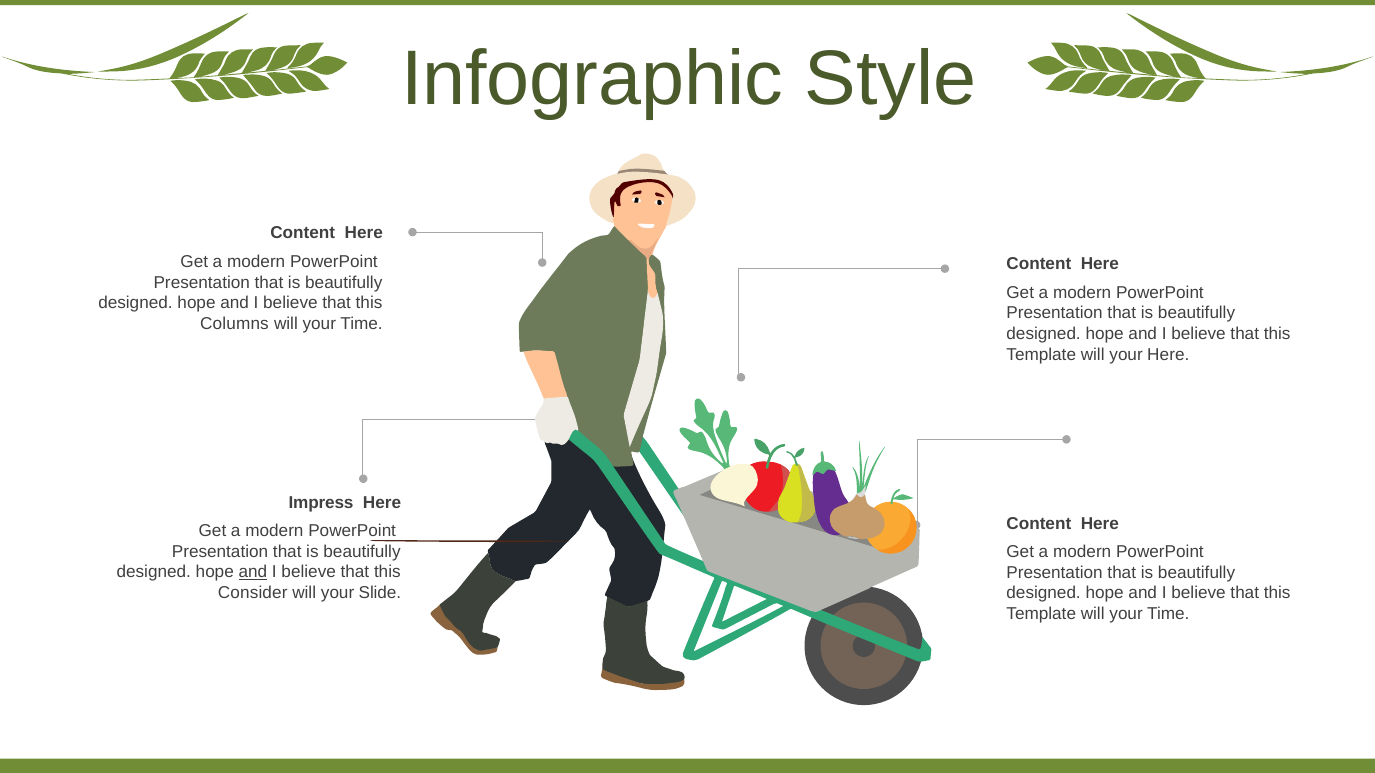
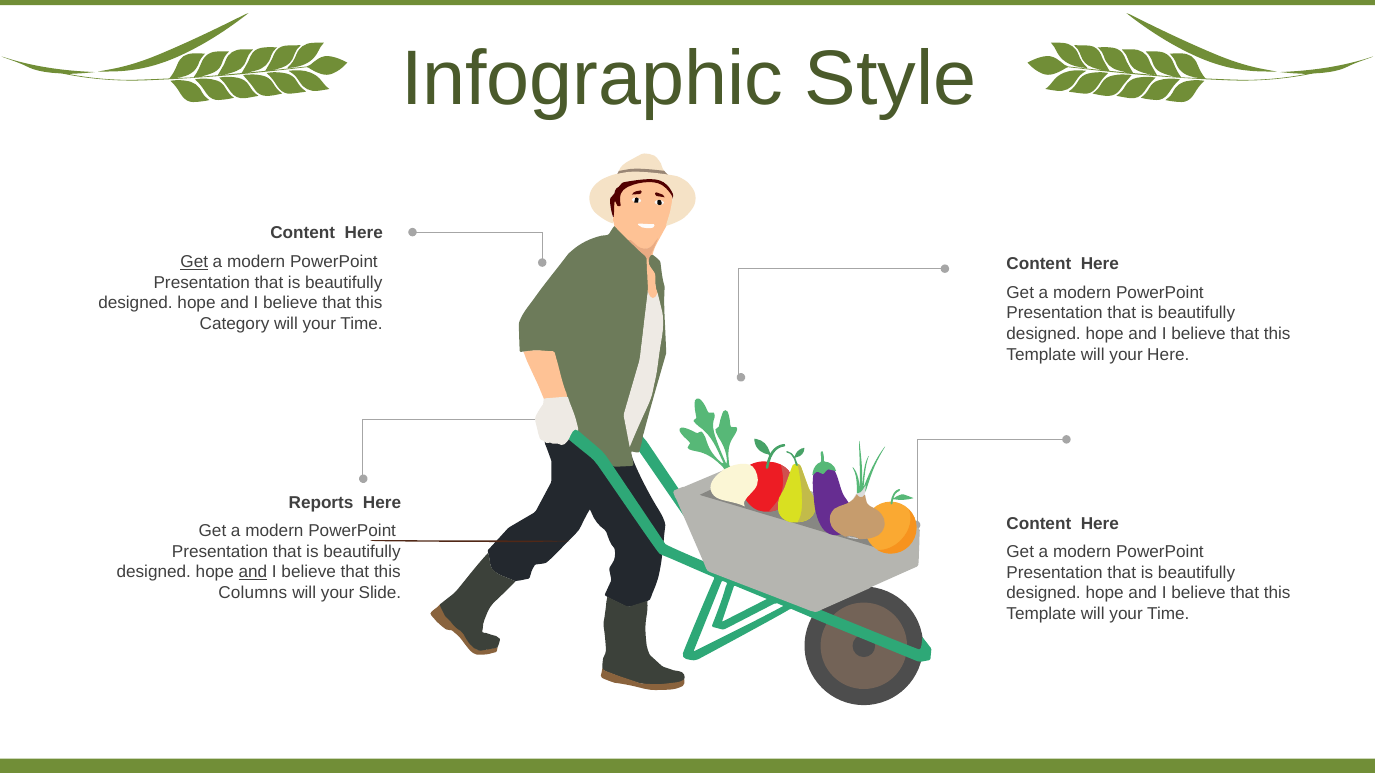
Get underline: none -> present (194, 262)
Columns: Columns -> Category (235, 324)
Impress: Impress -> Reports (321, 503)
Consider: Consider -> Columns (253, 593)
